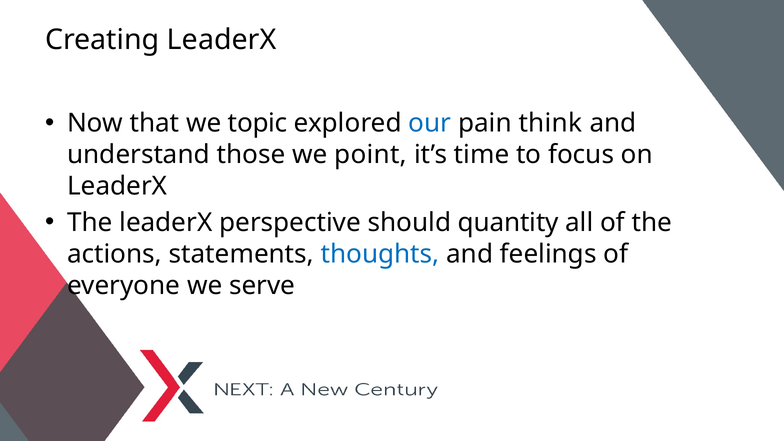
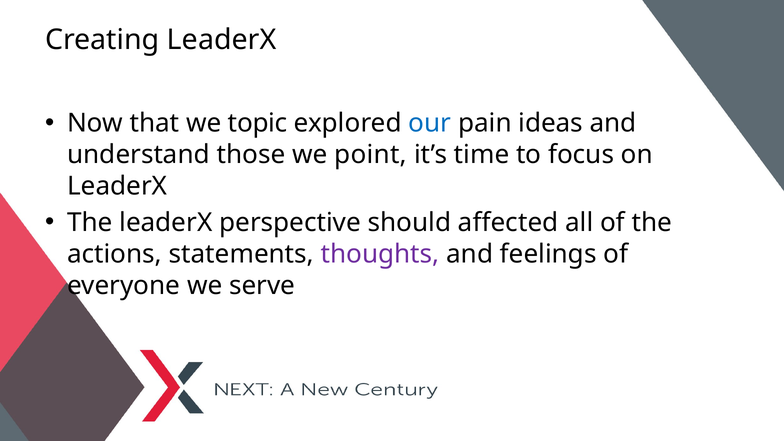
think: think -> ideas (551, 123)
quantity: quantity -> affected (508, 223)
thoughts colour: blue -> purple (380, 254)
